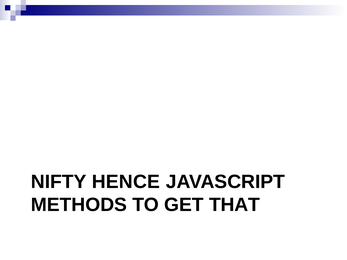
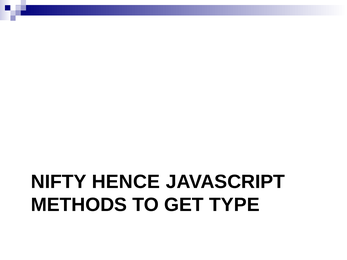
THAT: THAT -> TYPE (234, 205)
